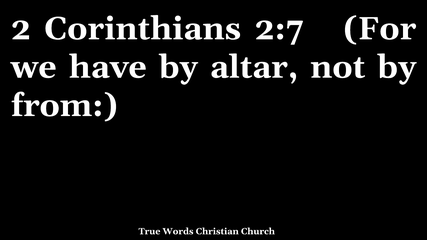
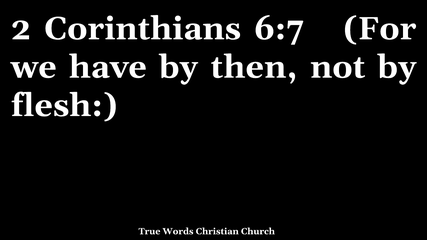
2:7: 2:7 -> 6:7 (279, 29)
altar: altar -> then (254, 67)
from: from -> flesh (64, 106)
